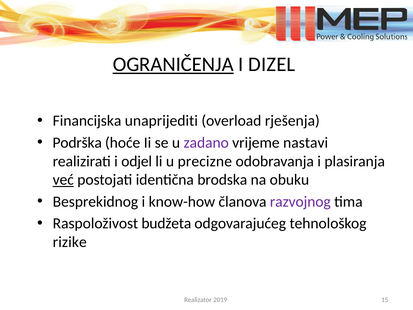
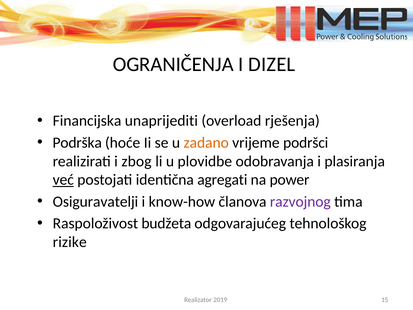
OGRANIČENJA underline: present -> none (173, 64)
zadano colour: purple -> orange (206, 142)
nastavi: nastavi -> podršci (306, 142)
odjel: odjel -> zbog (137, 161)
precizne: precizne -> plovidbe (205, 161)
brodska: brodska -> agregati (222, 180)
obuku: obuku -> power (290, 180)
Besprekidnog: Besprekidnog -> Osiguravatelji (95, 202)
